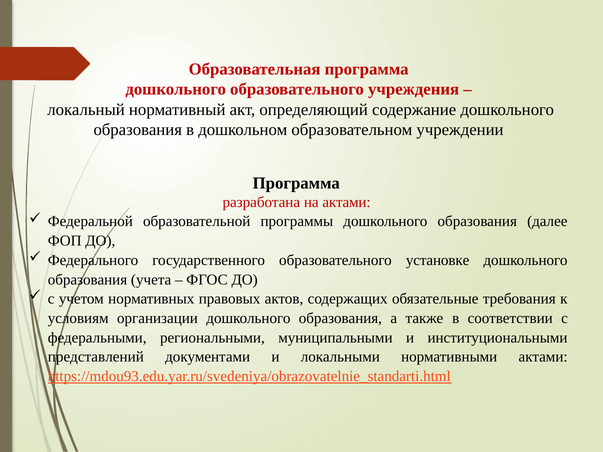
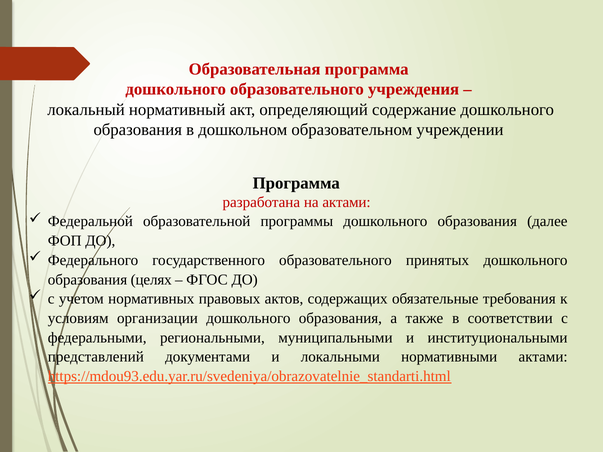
установке: установке -> принятых (438, 260)
учета: учета -> целях (151, 280)
